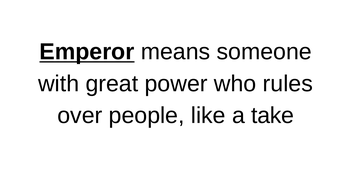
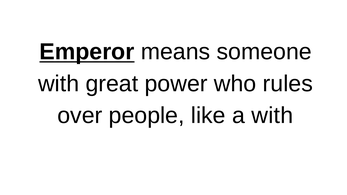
a take: take -> with (272, 116)
